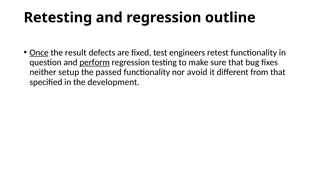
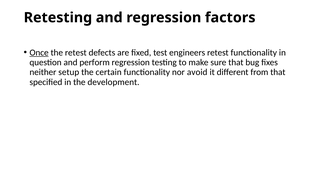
outline: outline -> factors (230, 18)
the result: result -> retest (76, 53)
perform underline: present -> none (95, 62)
passed: passed -> certain (109, 72)
